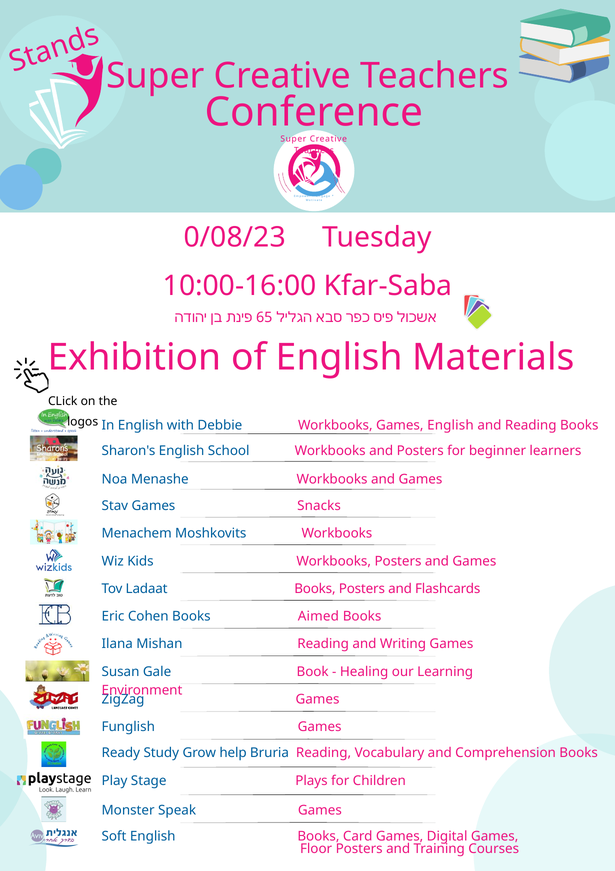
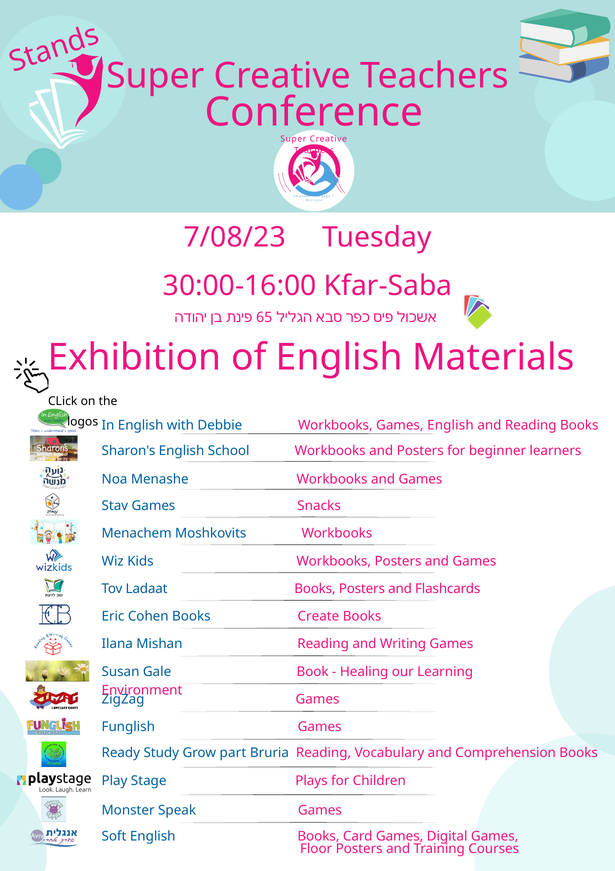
0/08/23: 0/08/23 -> 7/08/23 (235, 237)
10:00-16:00: 10:00-16:00 -> 30:00-16:00 (240, 285)
Aimed: Aimed -> Create (318, 616)
help: help -> part (233, 752)
